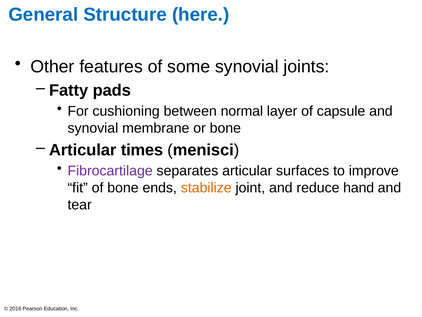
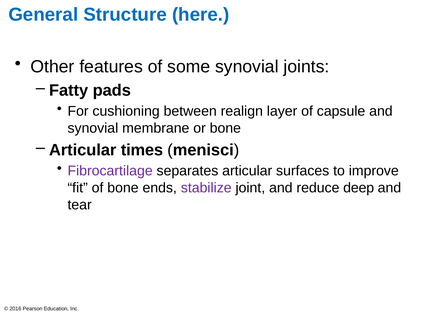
normal: normal -> realign (242, 111)
stabilize colour: orange -> purple (206, 188)
hand: hand -> deep (359, 188)
